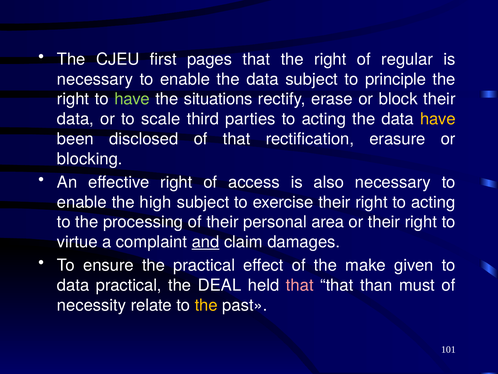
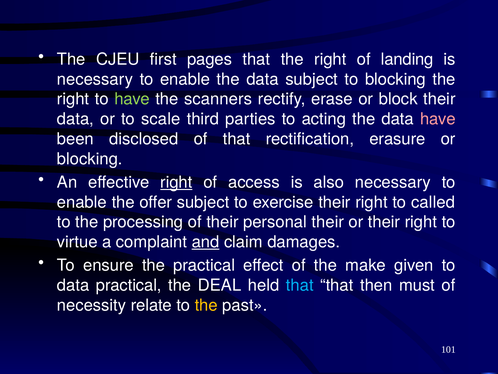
regular: regular -> landing (407, 59)
to principle: principle -> blocking (395, 79)
situations: situations -> scanners (218, 99)
have colour: yellow -> pink (438, 119)
right underline: none -> present (176, 182)
high: high -> offer (156, 202)
right to acting: acting -> called (433, 202)
personal area: area -> their (328, 222)
that colour: pink -> light blue (300, 285)
than: than -> then (376, 285)
